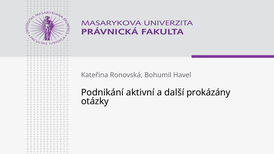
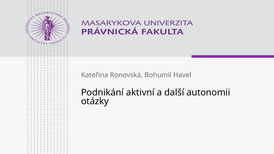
prokázány: prokázány -> autonomii (208, 93)
